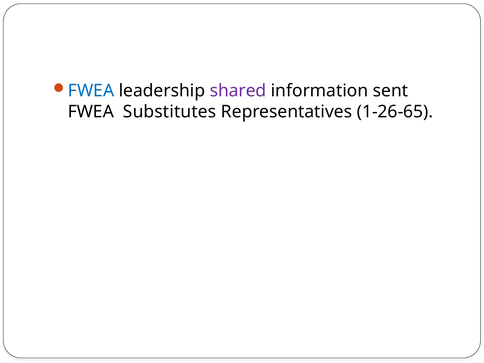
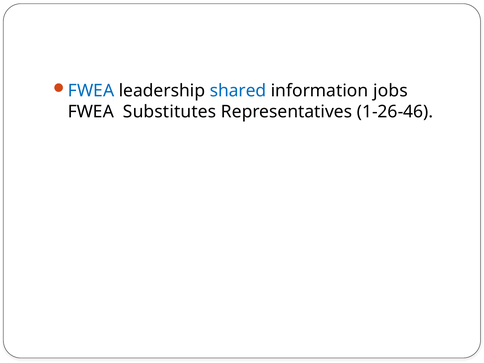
shared colour: purple -> blue (238, 91)
sent: sent -> jobs (390, 91)
1-26-65: 1-26-65 -> 1-26-46 (395, 112)
